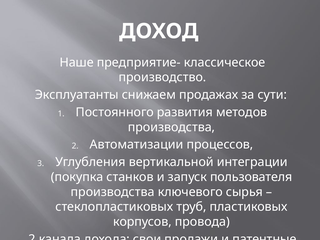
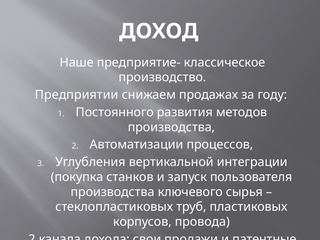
Эксплуатанты: Эксплуатанты -> Предприятии (77, 95)
сути: сути -> году (272, 95)
